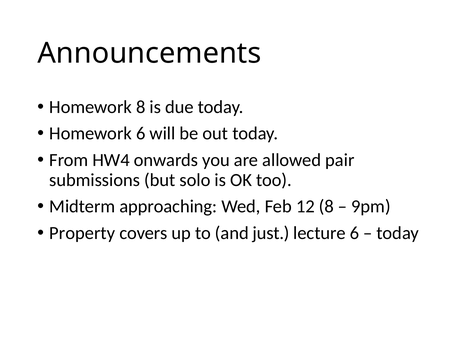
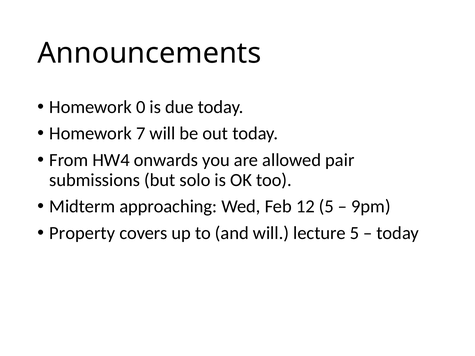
Homework 8: 8 -> 0 (141, 107)
Homework 6: 6 -> 7 (141, 134)
12 8: 8 -> 5 (326, 207)
and just: just -> will (271, 233)
lecture 6: 6 -> 5 (354, 233)
